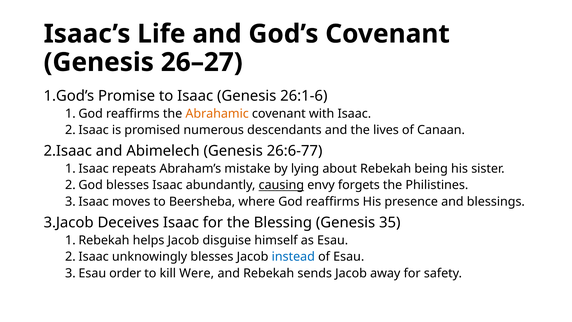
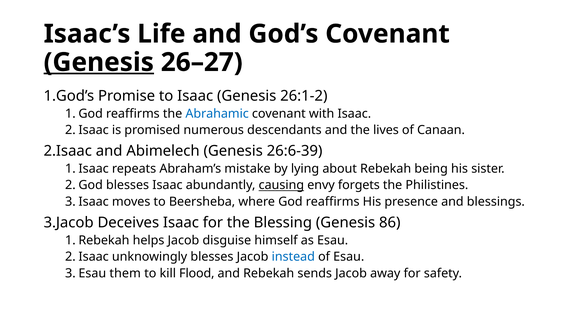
Genesis underline: none -> present (99, 62)
26:1-6: 26:1-6 -> 26:1-2 (304, 96)
Abrahamic colour: orange -> blue (217, 114)
26:6-77: 26:6-77 -> 26:6-39 (295, 151)
35: 35 -> 86 (390, 222)
order: order -> them (125, 273)
Were: Were -> Flood (197, 273)
